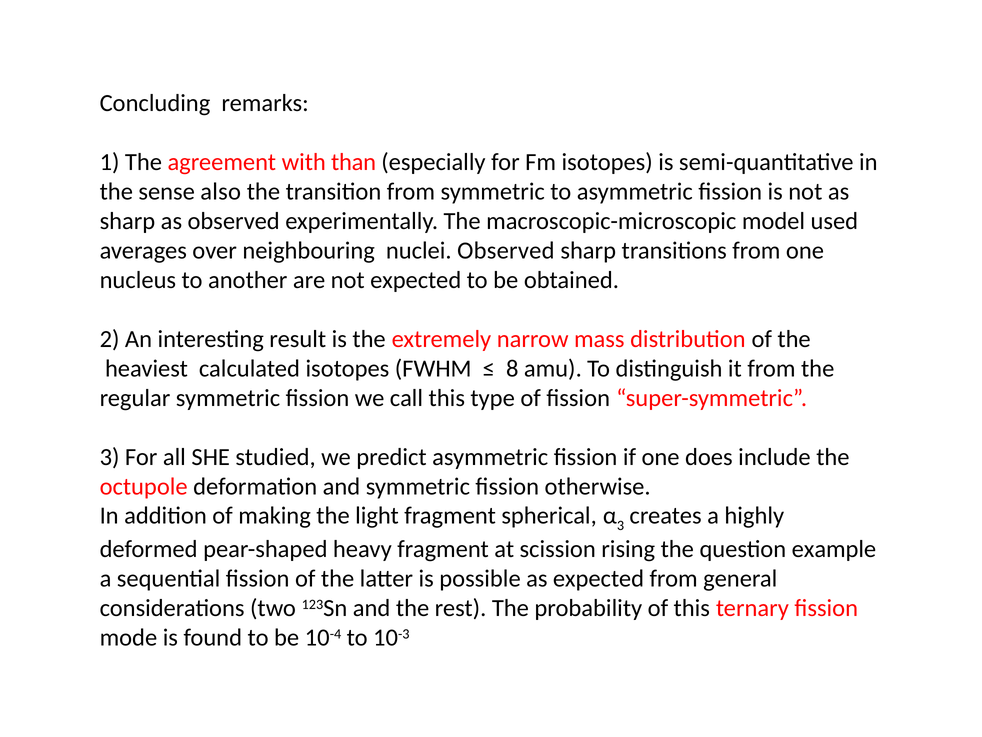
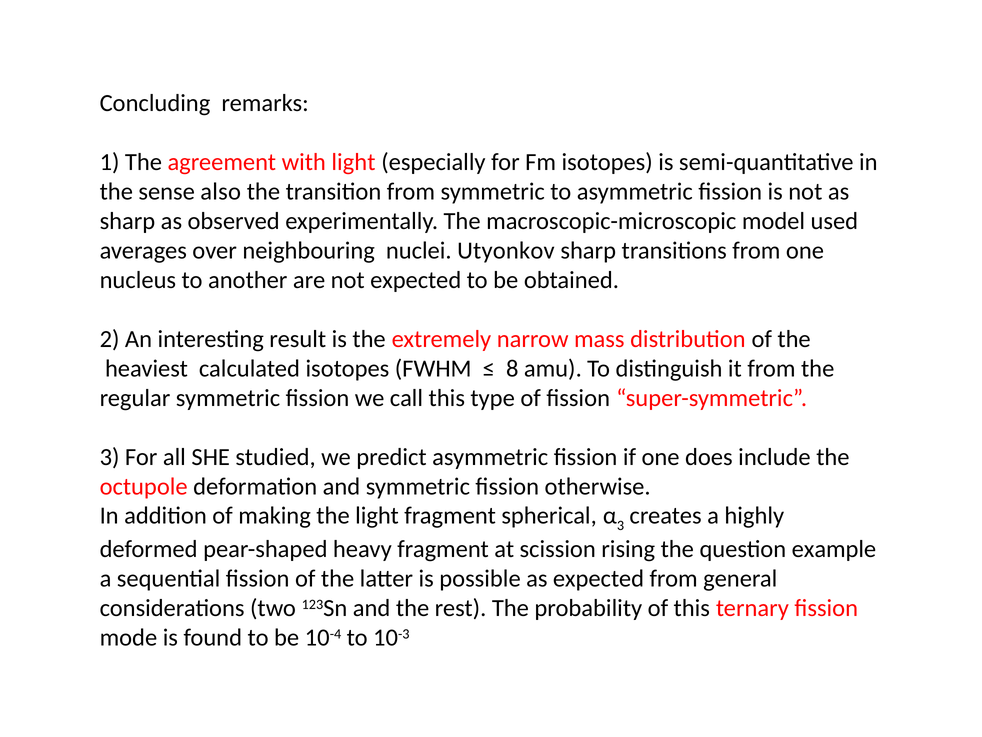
with than: than -> light (353, 162)
nuclei Observed: Observed -> Utyonkov (506, 250)
